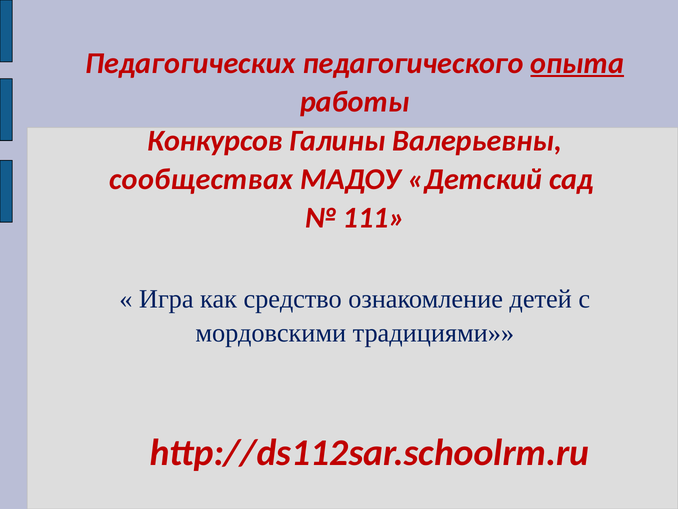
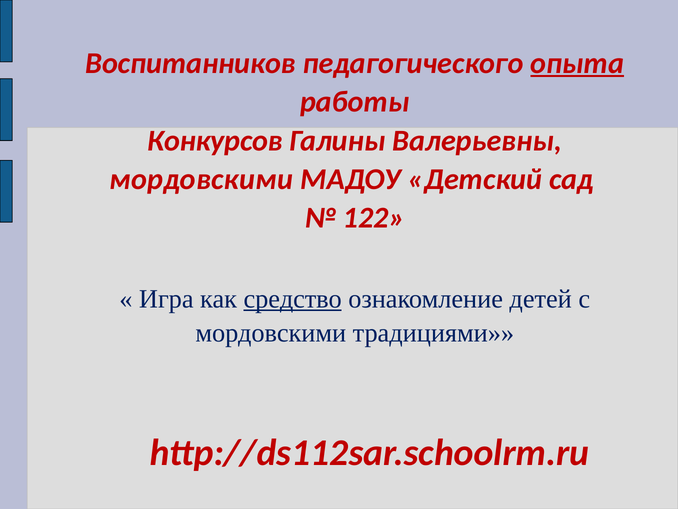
Педагогических: Педагогических -> Воспитанников (190, 63)
сообществах: сообществах -> мордовскими (201, 179)
111: 111 -> 122 (374, 218)
средство underline: none -> present (293, 299)
